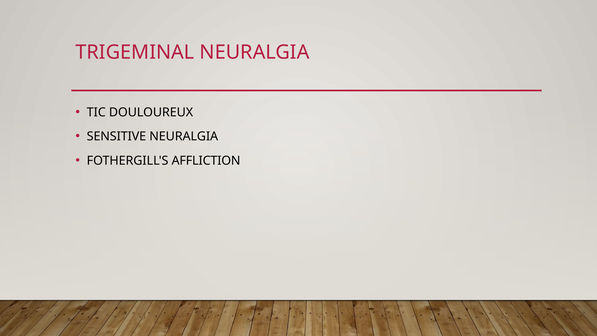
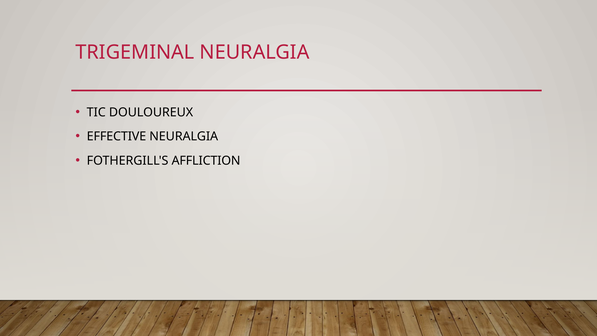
SENSITIVE: SENSITIVE -> EFFECTIVE (116, 136)
